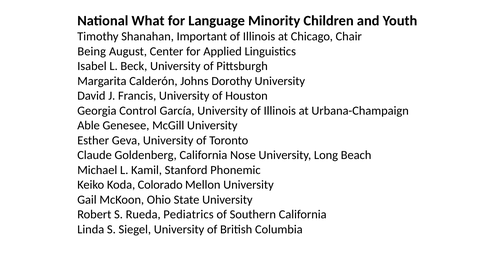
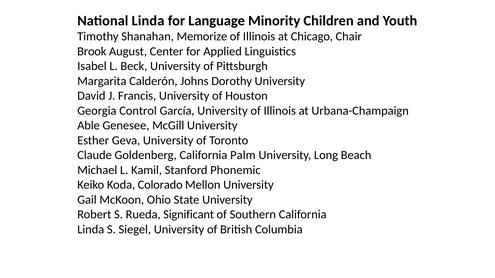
National What: What -> Linda (148, 21)
Important: Important -> Memorize (202, 37)
Being: Being -> Brook (92, 51)
Nose: Nose -> Palm (243, 155)
Pediatrics: Pediatrics -> Significant (189, 215)
